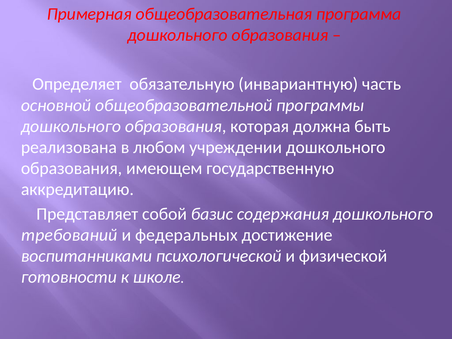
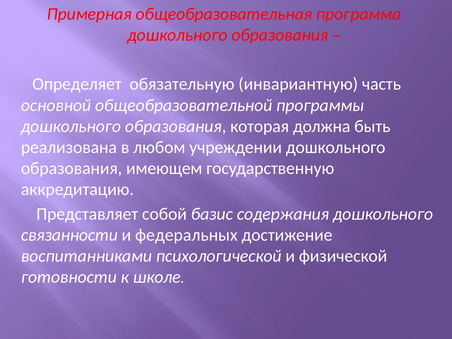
требований: требований -> связанности (69, 235)
